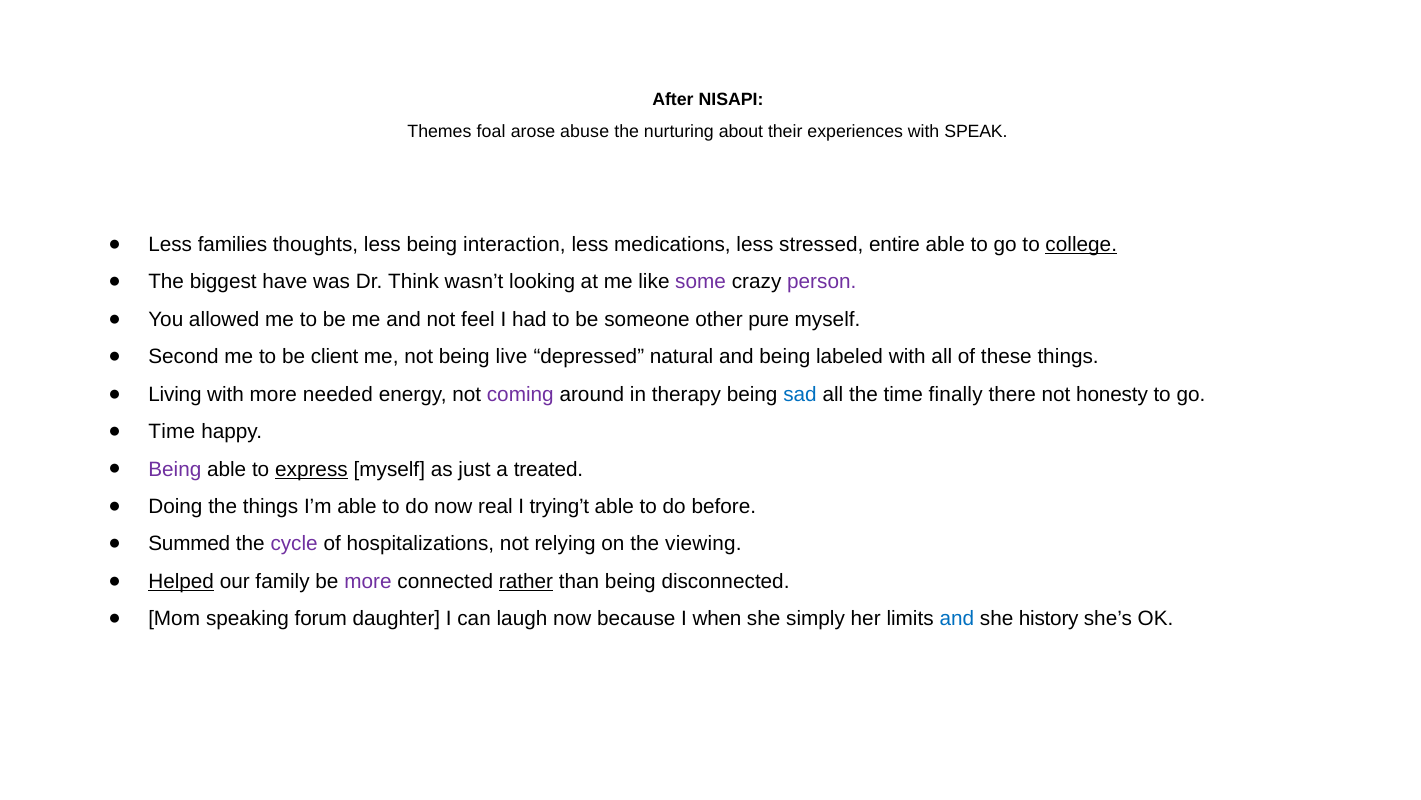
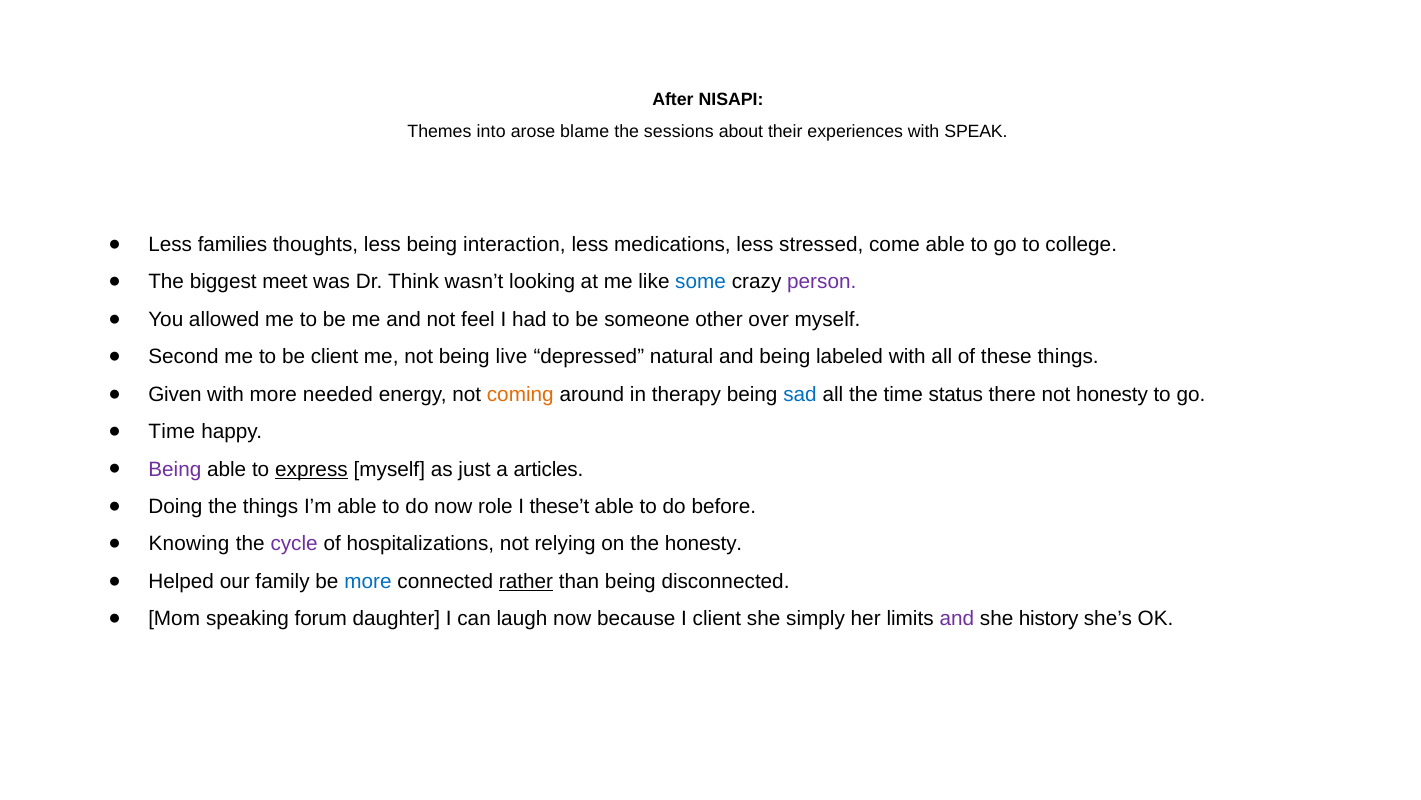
foal: foal -> into (491, 132)
abuse: abuse -> blame (585, 132)
nurturing: nurturing -> sessions (679, 132)
entire: entire -> come (894, 244)
college underline: present -> none (1081, 244)
have: have -> meet (285, 282)
some colour: purple -> blue (701, 282)
pure: pure -> over (769, 319)
Living: Living -> Given (175, 394)
coming colour: purple -> orange (520, 394)
finally: finally -> status (956, 394)
treated: treated -> articles (549, 469)
real: real -> role (495, 506)
trying’t: trying’t -> these’t (559, 506)
Summed: Summed -> Knowing (189, 544)
the viewing: viewing -> honesty (704, 544)
Helped underline: present -> none (181, 581)
more colour: purple -> blue (368, 581)
I when: when -> client (717, 618)
and colour: blue -> purple (957, 618)
